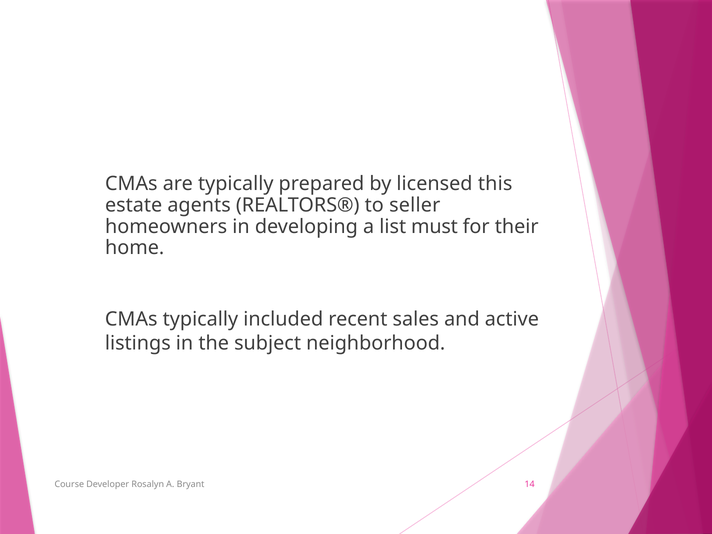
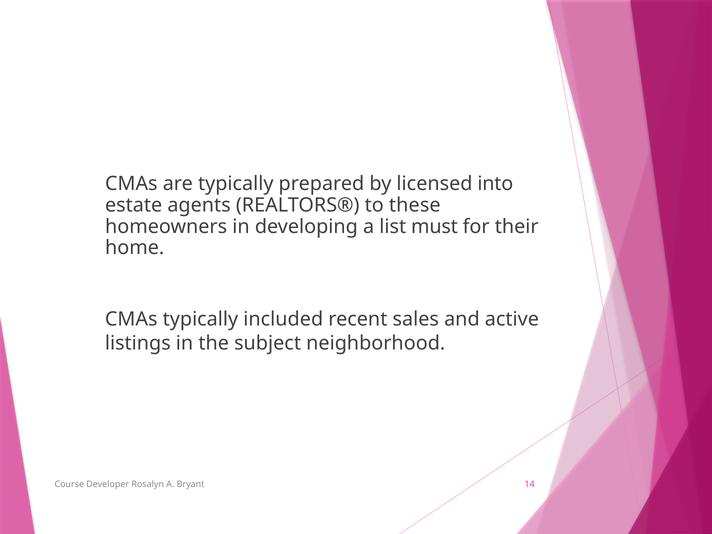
this: this -> into (495, 184)
seller: seller -> these (415, 205)
